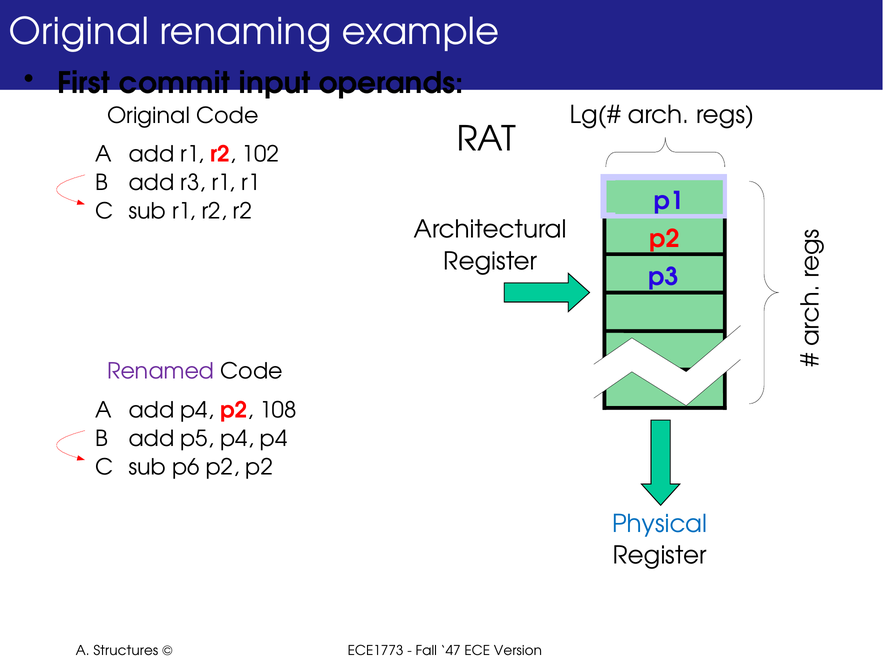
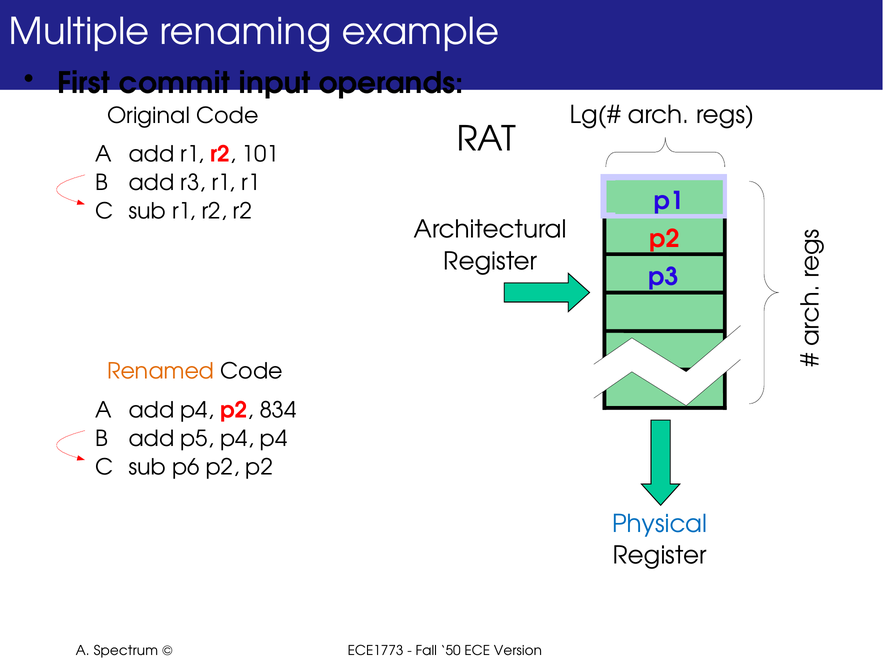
Original: Original -> Multiple (79, 32)
102: 102 -> 101 (260, 155)
Renamed colour: purple -> orange (161, 372)
108: 108 -> 834 (278, 411)
Structures: Structures -> Spectrum (126, 651)
47: 47 -> 50 (451, 651)
